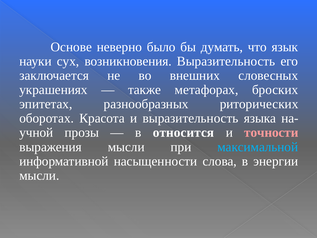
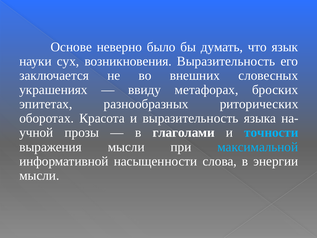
также: также -> ввиду (145, 90)
относится: относится -> глаголами (184, 132)
точности colour: pink -> light blue (271, 132)
